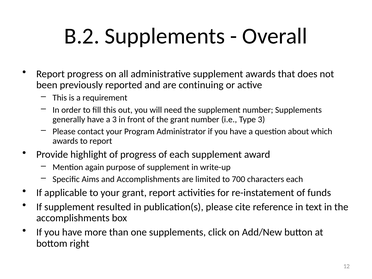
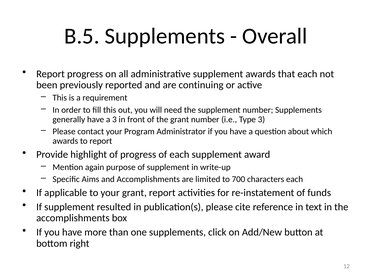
B.2: B.2 -> B.5 (82, 36)
that does: does -> each (307, 74)
